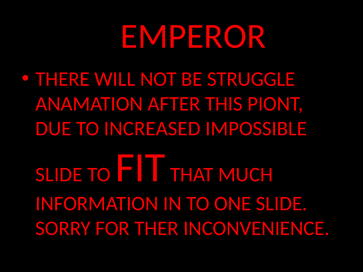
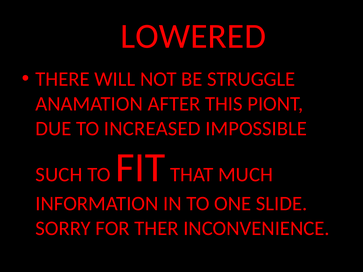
EMPEROR: EMPEROR -> LOWERED (193, 36)
SLIDE: SLIDE -> SUCH (59, 175)
